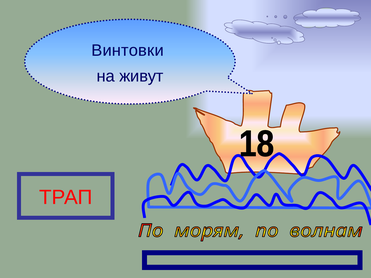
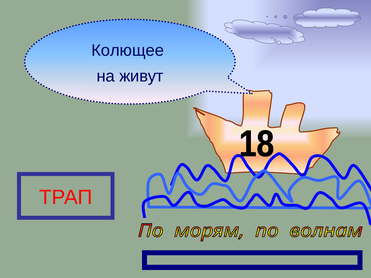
Винтовки: Винтовки -> Колющее (128, 51)
